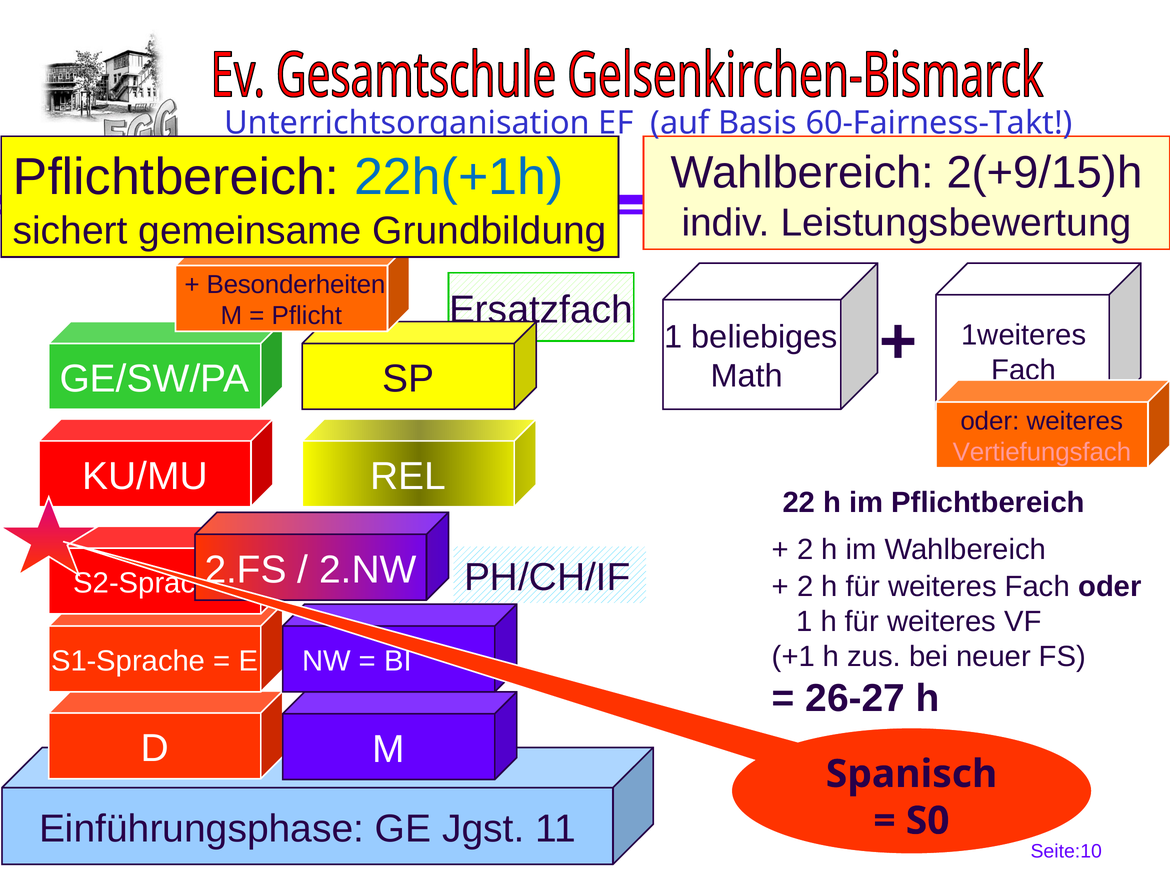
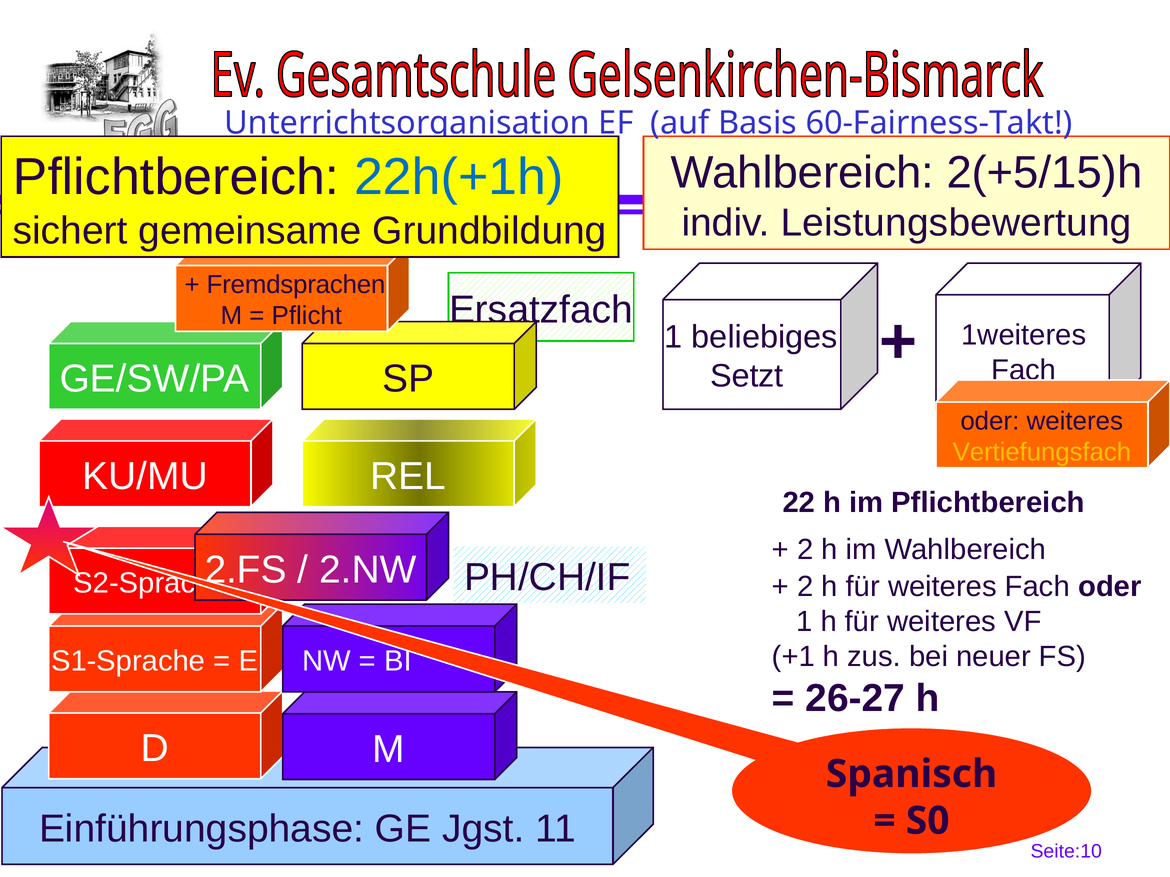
2(+9/15)h: 2(+9/15)h -> 2(+5/15)h (1044, 173)
Besonderheiten: Besonderheiten -> Fremdsprachen (296, 285)
Math: Math -> Setzt (747, 376)
Vertiefungsfach colour: pink -> yellow (1042, 452)
